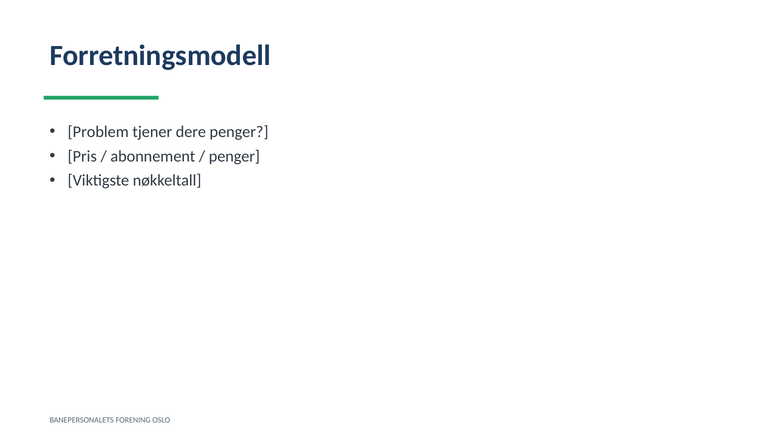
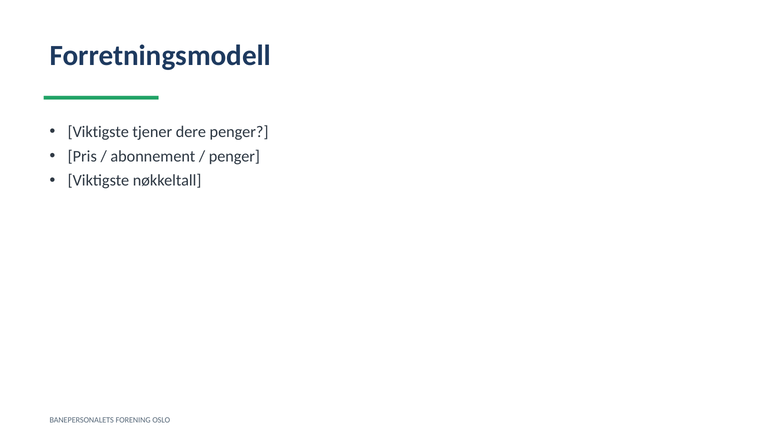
Problem: Problem -> Viktigste (98, 132)
